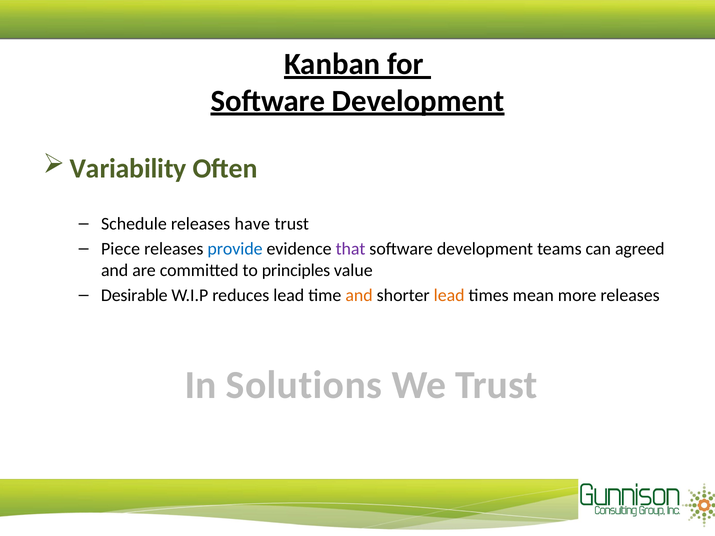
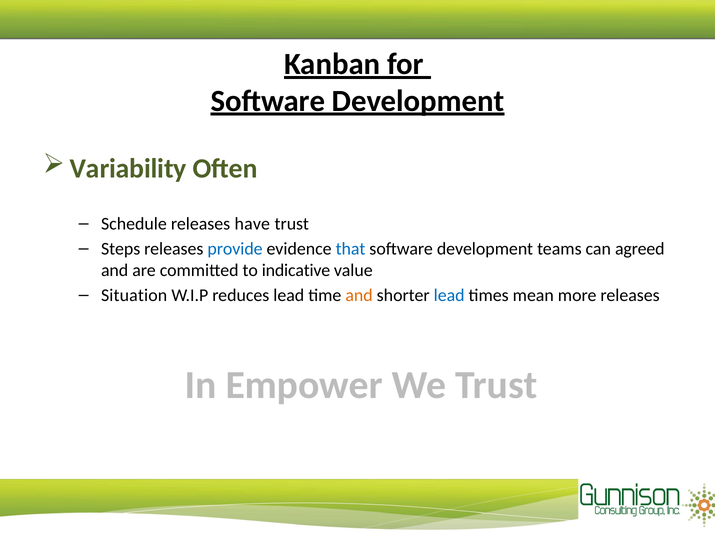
Piece: Piece -> Steps (121, 249)
that colour: purple -> blue (351, 249)
principles: principles -> indicative (296, 271)
Desirable: Desirable -> Situation (134, 296)
lead colour: orange -> blue (449, 296)
Solutions: Solutions -> Empower (304, 386)
